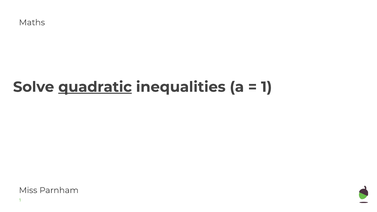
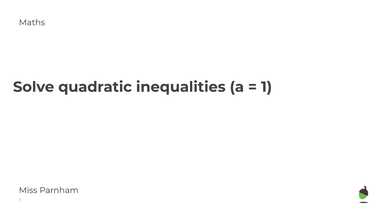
quadratic underline: present -> none (95, 87)
